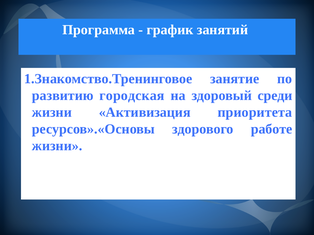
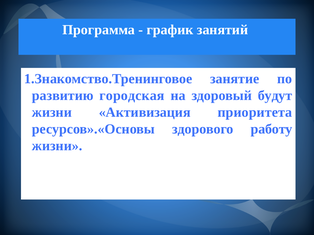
среди: среди -> будут (275, 96)
работе: работе -> работу (272, 129)
